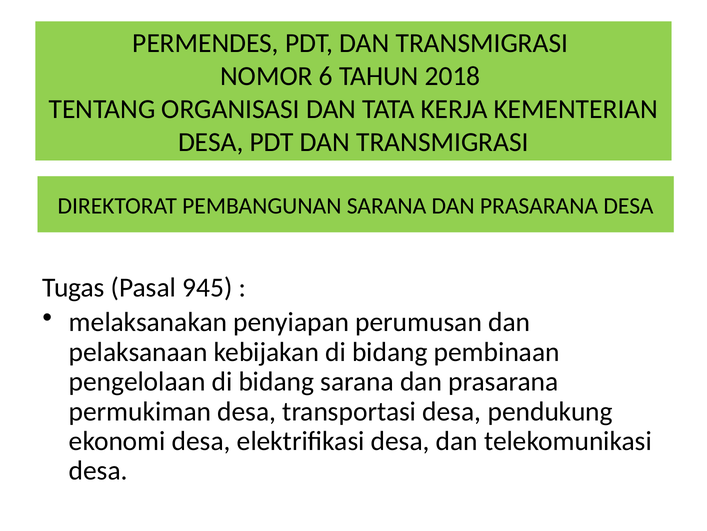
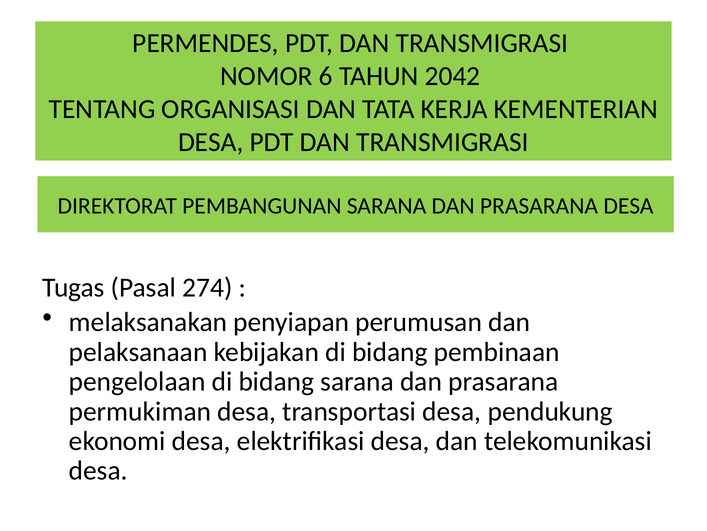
2018: 2018 -> 2042 (453, 76)
945: 945 -> 274 (207, 287)
